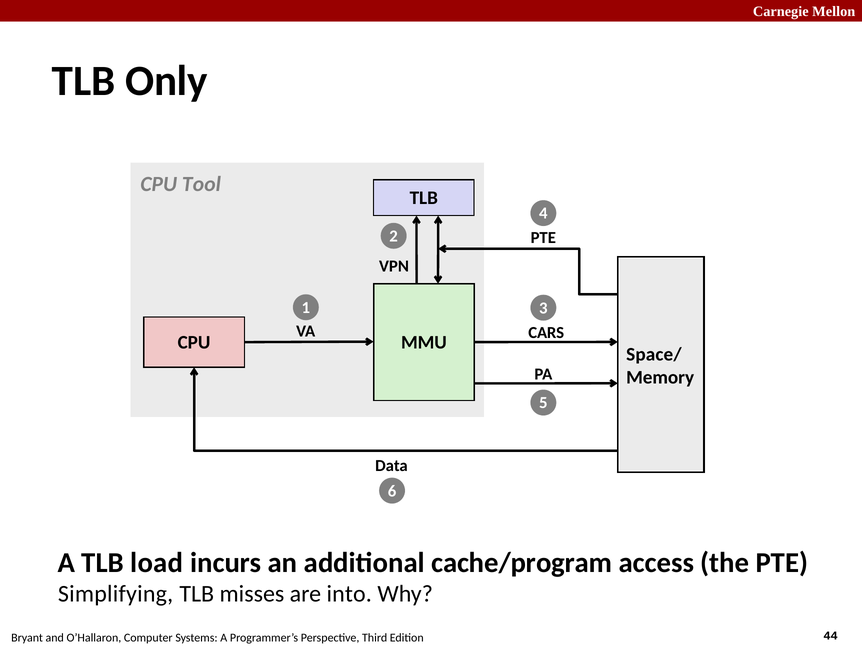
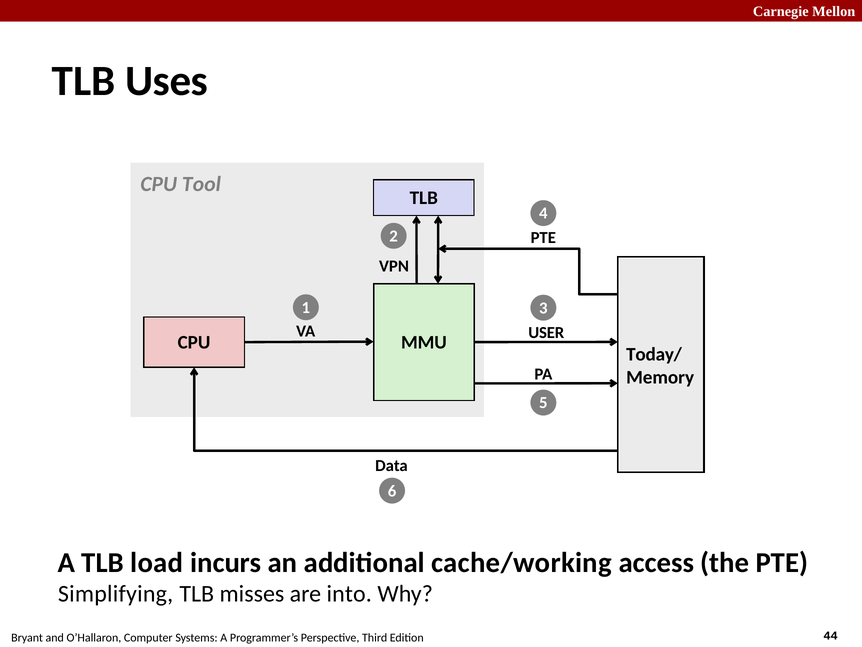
Only: Only -> Uses (167, 81)
CARS: CARS -> USER (546, 333)
Space/: Space/ -> Today/ (654, 354)
cache/program: cache/program -> cache/working (521, 562)
